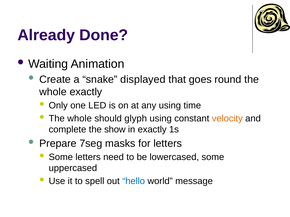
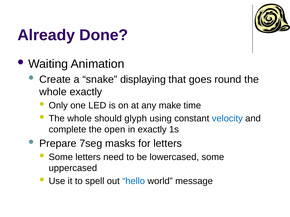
displayed: displayed -> displaying (143, 80)
any using: using -> make (170, 106)
velocity colour: orange -> blue (227, 119)
show: show -> open (115, 130)
